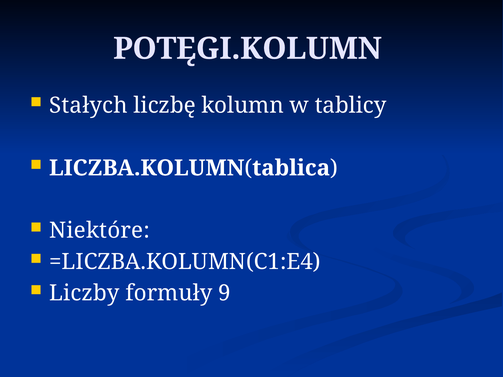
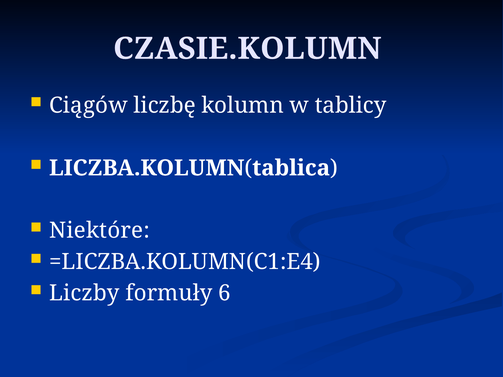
POTĘGI.KOLUMN: POTĘGI.KOLUMN -> CZASIE.KOLUMN (247, 49)
Stałych: Stałych -> Ciągów (88, 106)
9: 9 -> 6 (225, 293)
